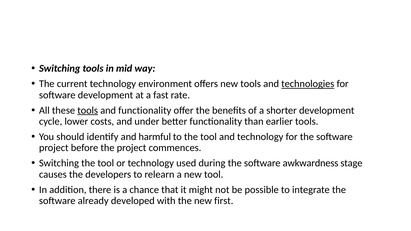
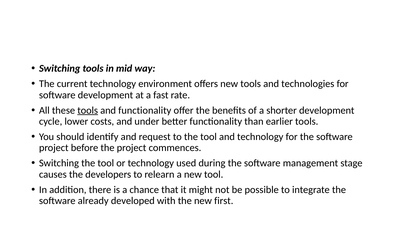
technologies underline: present -> none (308, 84)
harmful: harmful -> request (155, 137)
awkwardness: awkwardness -> management (311, 163)
